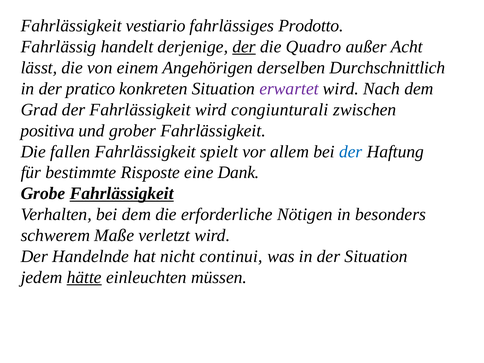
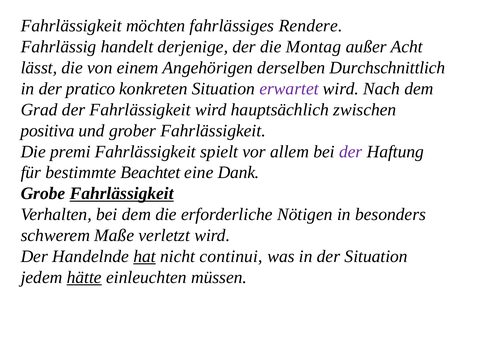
vestiario: vestiario -> möchten (156, 26)
Prodotto: Prodotto -> Rendere (311, 26)
der underline: present -> none (244, 47)
Quadro: Quadro -> Montag (314, 47)
congiunturali: congiunturali -> hauptsächlich (280, 110)
fallen: fallen -> premi (70, 152)
der colour: blue -> purple (351, 152)
Risposte: Risposte -> Beachtet (150, 173)
hat underline: none -> present (145, 256)
